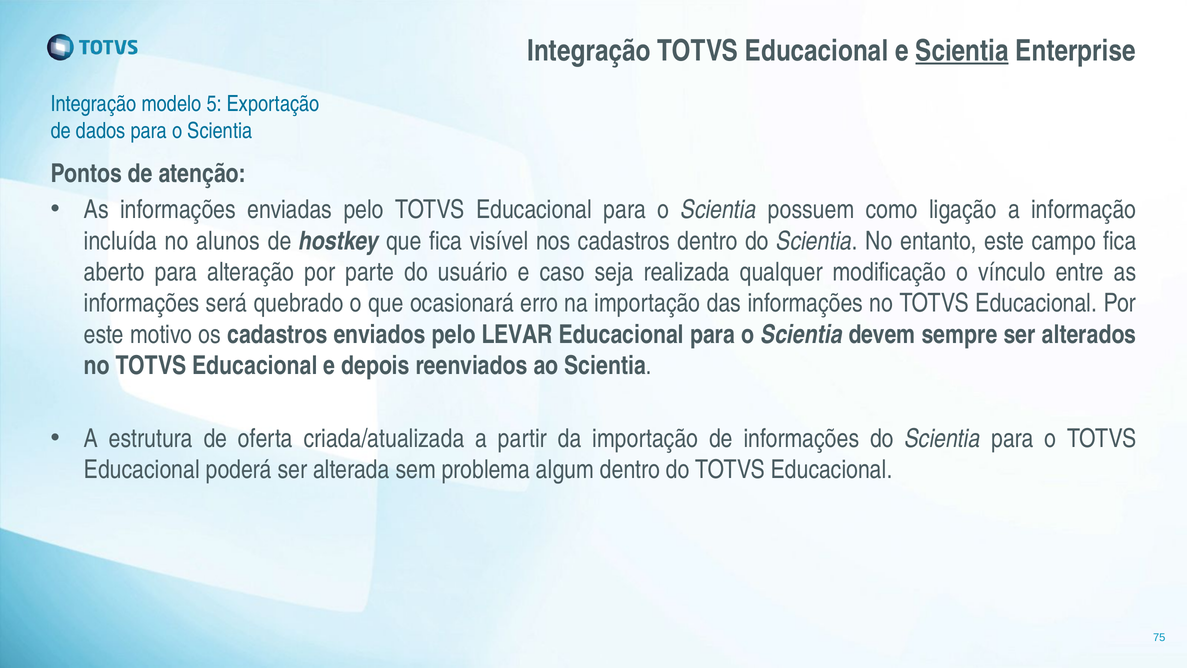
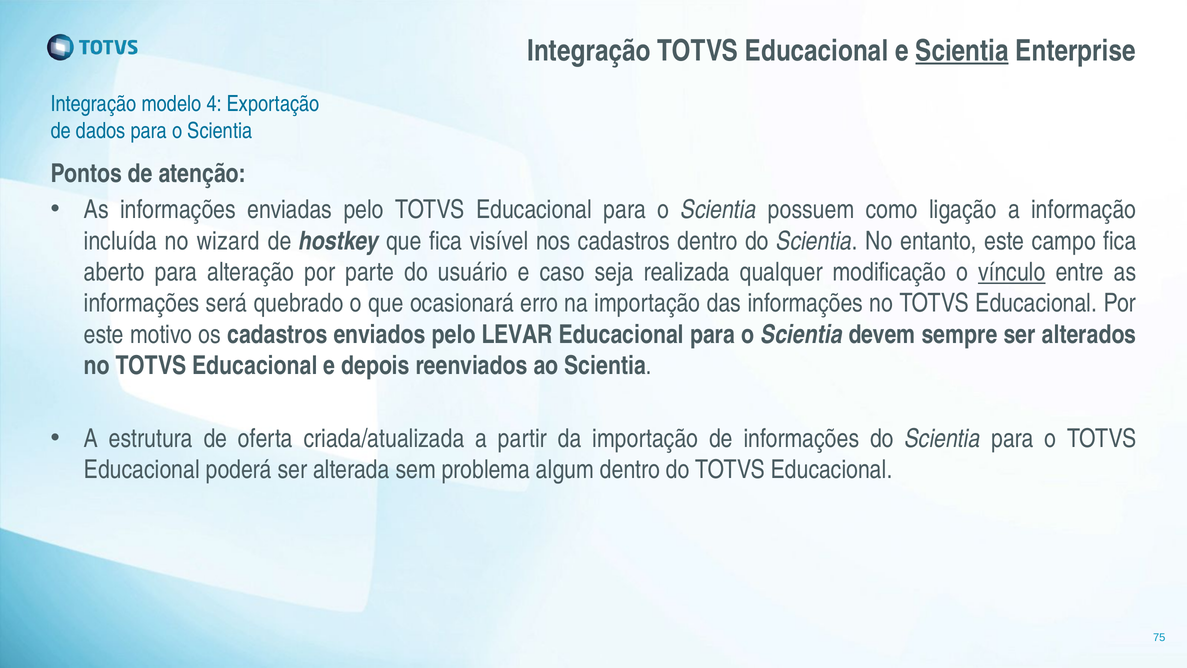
5: 5 -> 4 (214, 104)
alunos: alunos -> wizard (228, 241)
vínculo underline: none -> present (1012, 272)
